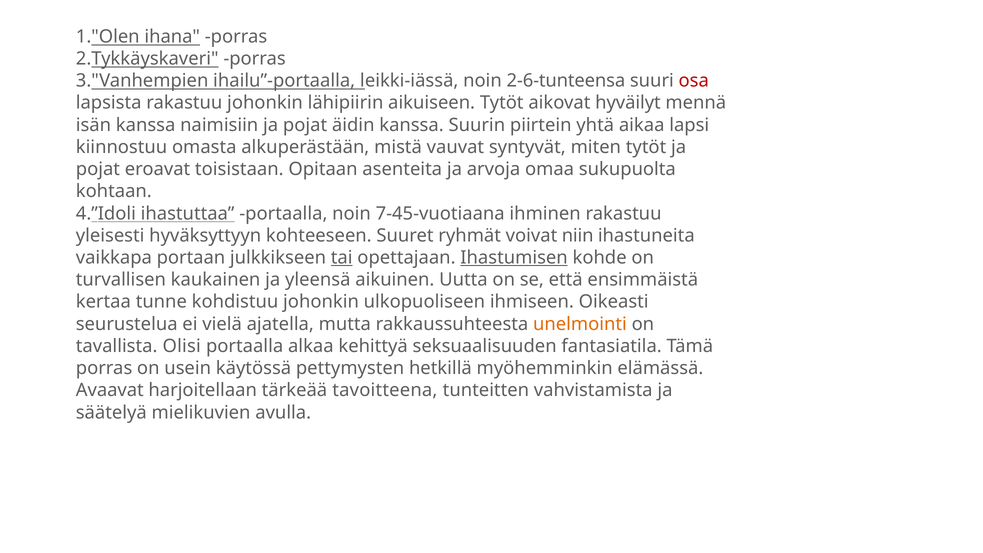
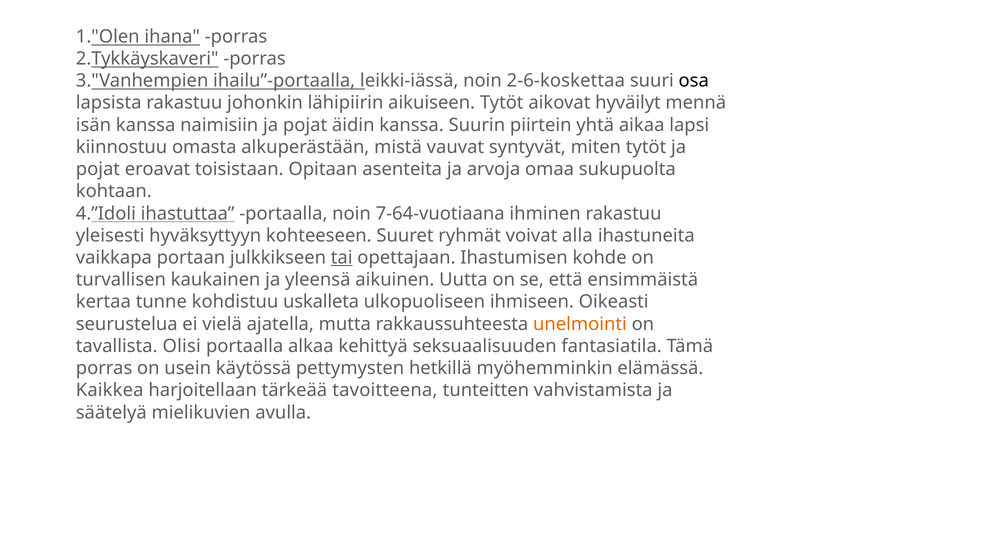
2-6-tunteensa: 2-6-tunteensa -> 2-6-koskettaa (566, 81)
osa colour: red -> black (694, 81)
7-45-vuotiaana: 7-45-vuotiaana -> 7-64-vuotiaana (440, 213)
niin: niin -> alla (577, 236)
Ihastumisen underline: present -> none (514, 258)
kohdistuu johonkin: johonkin -> uskalleta (321, 302)
Avaavat: Avaavat -> Kaikkea (110, 390)
